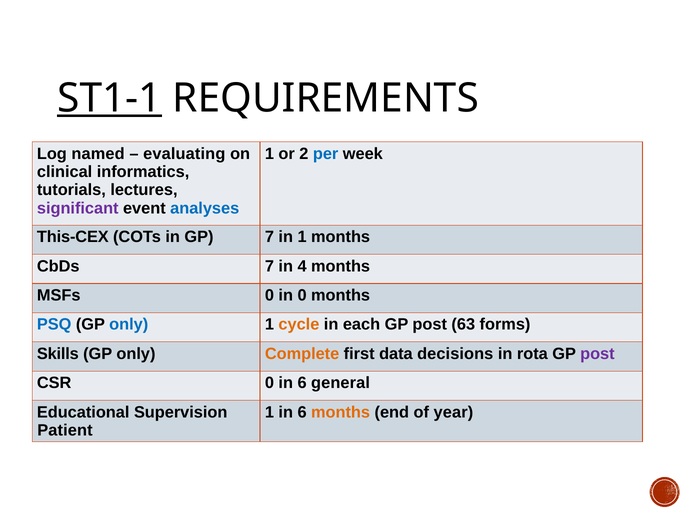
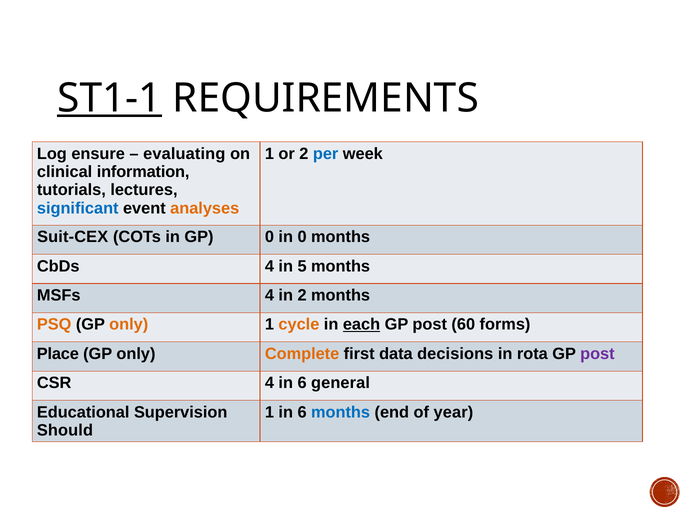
named: named -> ensure (98, 154)
informatics: informatics -> information (143, 172)
significant colour: purple -> blue (78, 208)
analyses colour: blue -> orange (205, 208)
This-CEX: This-CEX -> Suit-CEX (73, 237)
GP 7: 7 -> 0 (269, 237)
in 1: 1 -> 0 (302, 237)
CbDs 7: 7 -> 4 (269, 266)
4: 4 -> 5 (302, 266)
MSFs 0: 0 -> 4 (269, 295)
in 0: 0 -> 2 (302, 295)
PSQ colour: blue -> orange (54, 324)
only colour: blue -> orange (129, 324)
each underline: none -> present (362, 324)
63: 63 -> 60 (463, 324)
Skills: Skills -> Place (58, 354)
CSR 0: 0 -> 4 (269, 383)
months colour: orange -> blue (341, 412)
Patient: Patient -> Should (65, 430)
